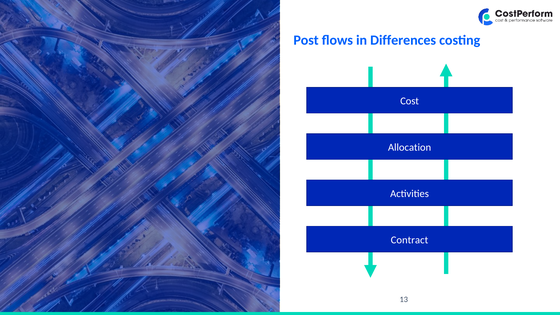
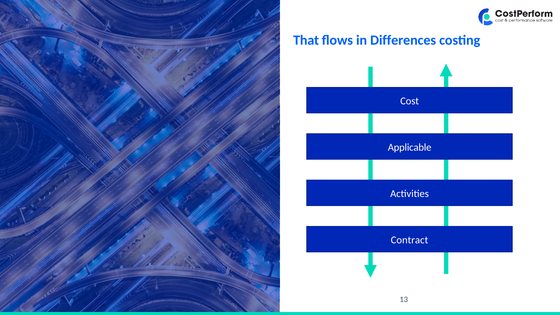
Post: Post -> That (306, 40)
Allocation: Allocation -> Applicable (410, 147)
